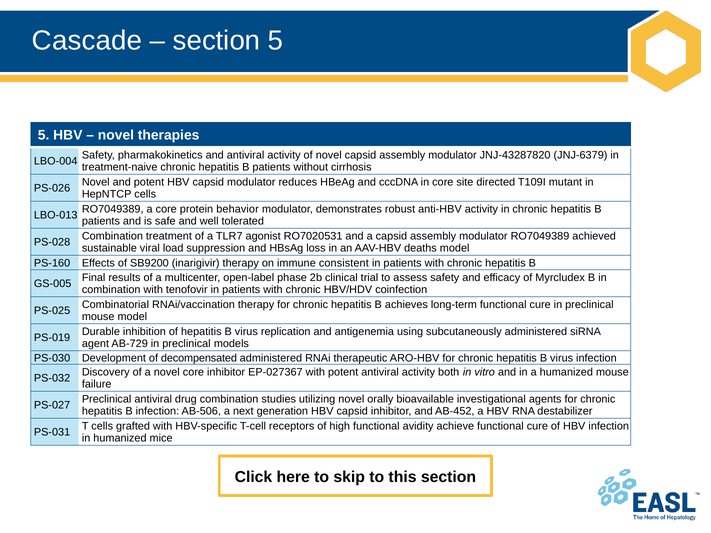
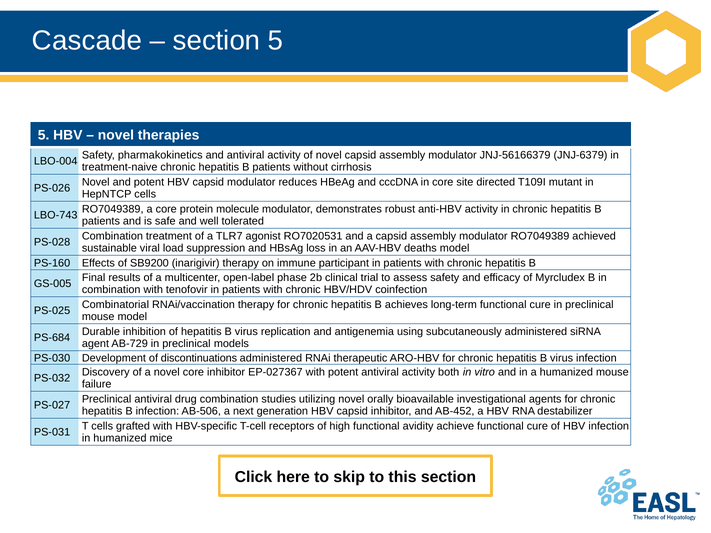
JNJ-43287820: JNJ-43287820 -> JNJ-56166379 (515, 155)
behavior: behavior -> molecule (238, 209)
LBO-013: LBO-013 -> LBO-743 (56, 215)
consistent: consistent -> participant (344, 263)
PS-019: PS-019 -> PS-684 (52, 338)
decompensated: decompensated -> discontinuations (199, 358)
